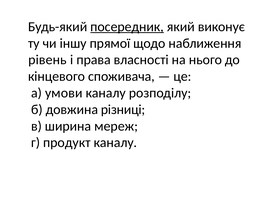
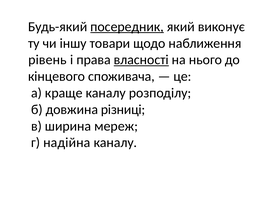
прямої: прямої -> товари (110, 43)
власності underline: none -> present (141, 60)
умови: умови -> краще (64, 93)
продукт: продукт -> надійна (67, 143)
